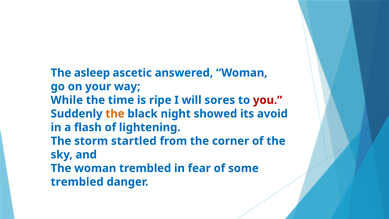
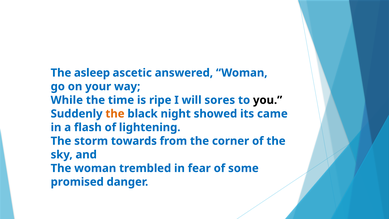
you colour: red -> black (268, 100)
avoid: avoid -> came (272, 114)
startled: startled -> towards (134, 141)
trembled: trembled -> promised (77, 182)
